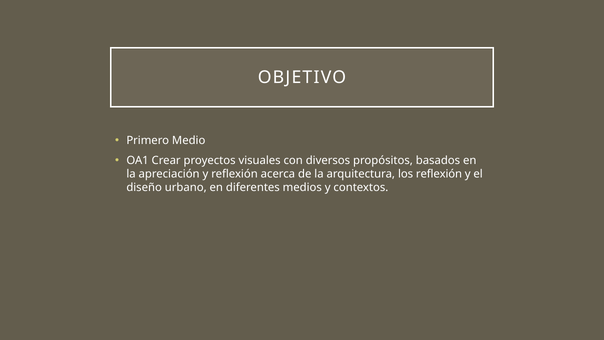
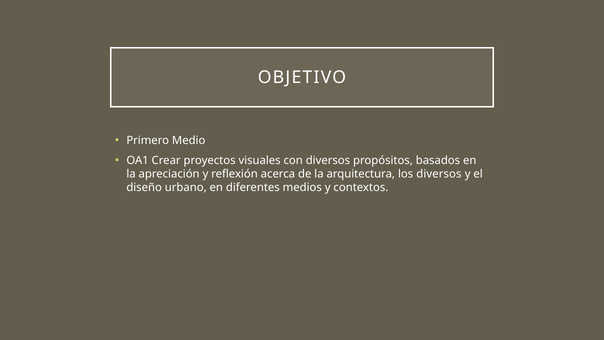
los reflexión: reflexión -> diversos (439, 174)
